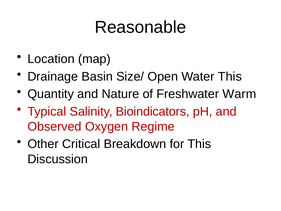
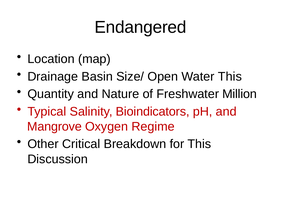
Reasonable: Reasonable -> Endangered (141, 27)
Warm: Warm -> Million (240, 94)
Observed: Observed -> Mangrove (55, 126)
